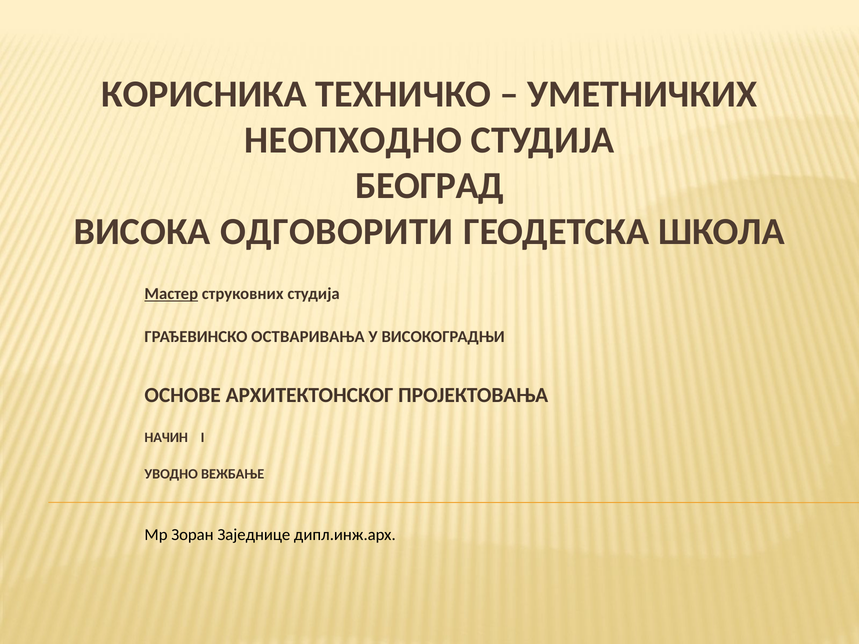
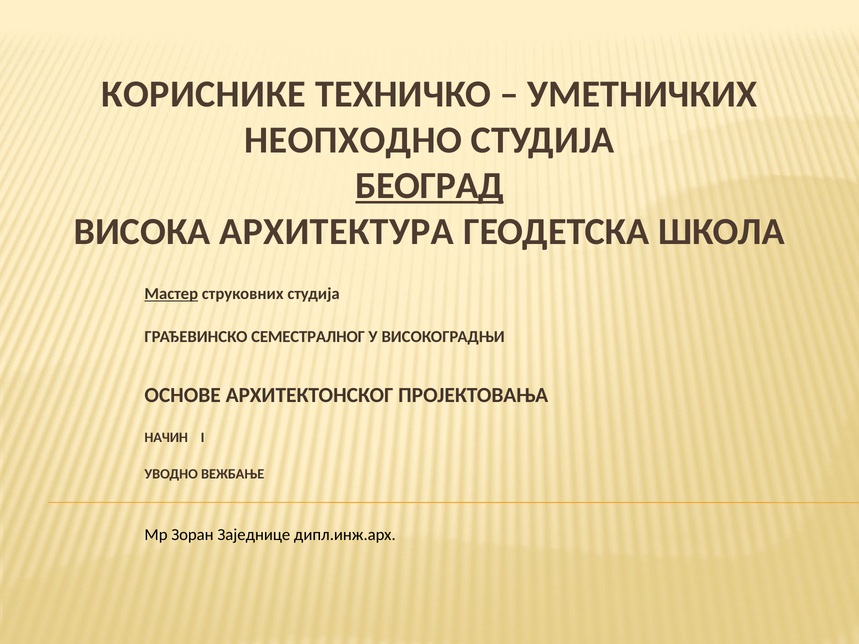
КОРИСНИКА: КОРИСНИКА -> КОРИСНИКЕ (204, 94)
БЕОГРАД underline: none -> present (430, 186)
ОДГОВОРИТИ: ОДГОВОРИТИ -> АРХИТЕКТУРА (337, 232)
ОСТВАРИВАЊА: ОСТВАРИВАЊА -> СЕМЕСТРАЛНОГ (308, 337)
